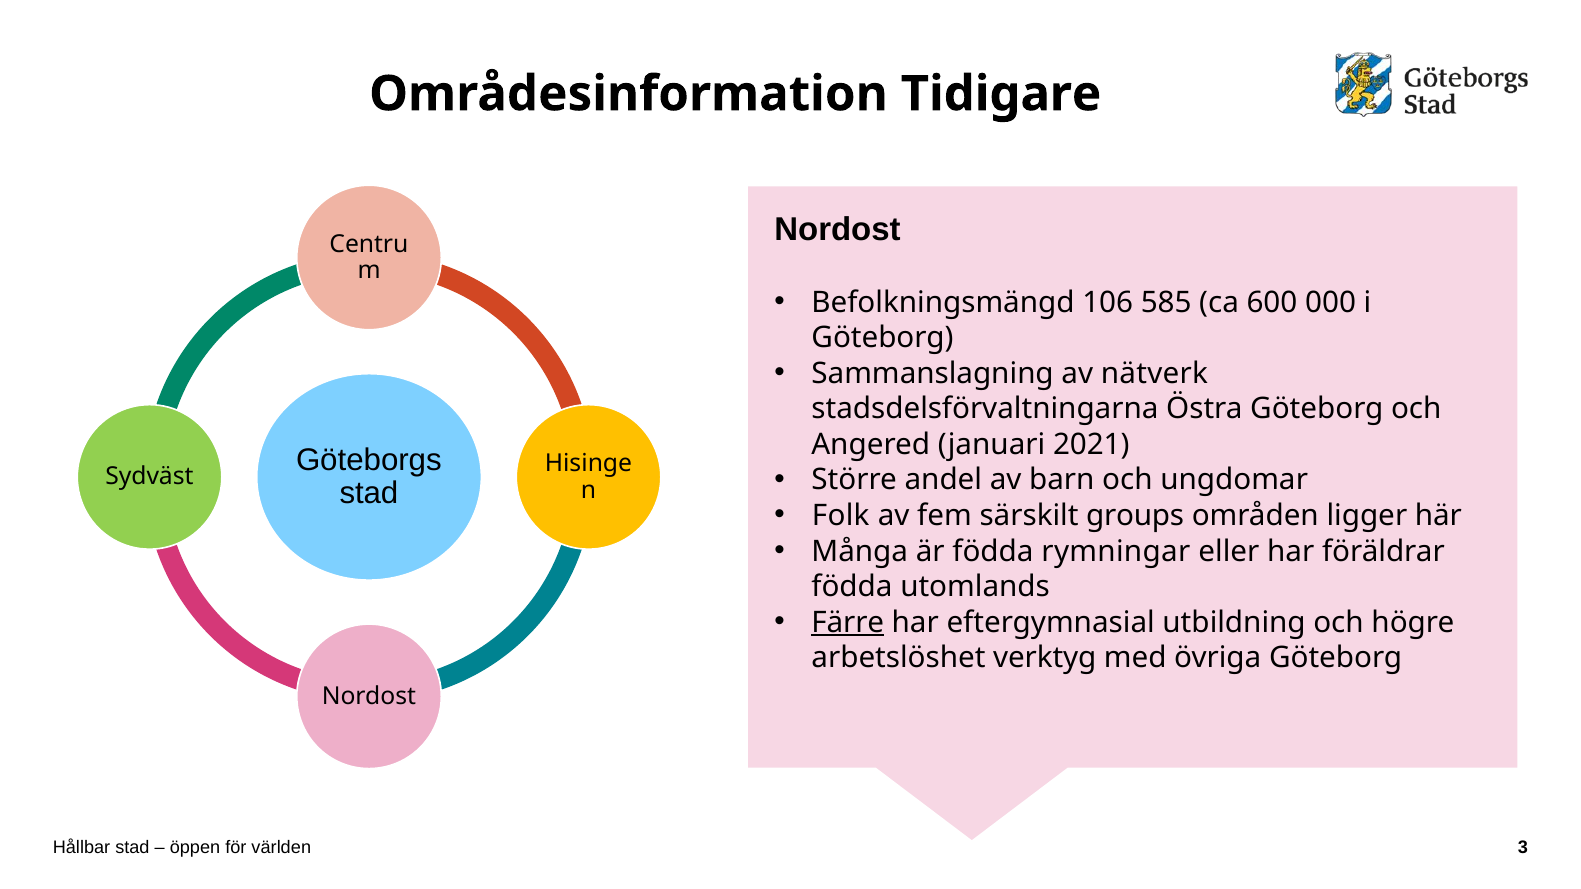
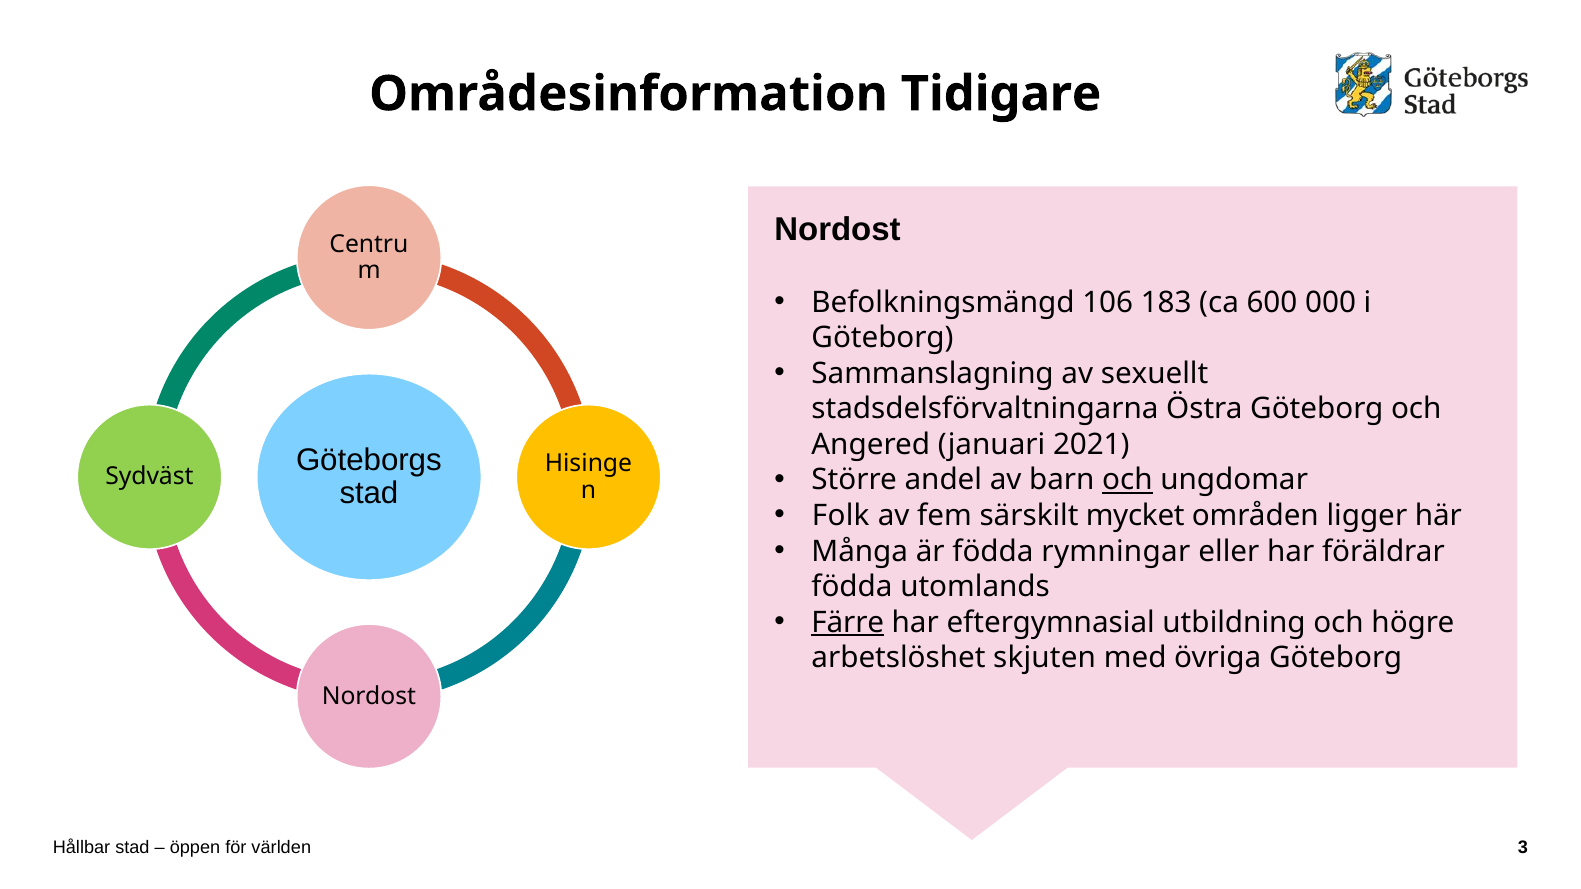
585: 585 -> 183 (1166, 302)
nätverk: nätverk -> sexuellt (1155, 374)
och underline: none -> present (1127, 480)
groups: groups -> mycket (1135, 516)
verktyg: verktyg -> skjuten (1045, 658)
